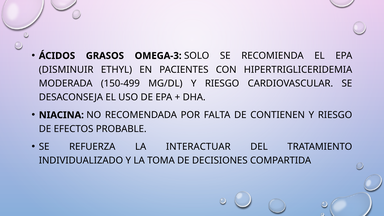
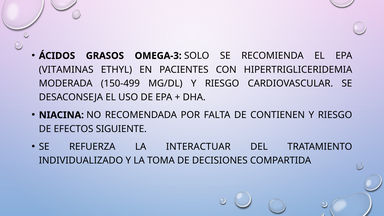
DISMINUIR: DISMINUIR -> VITAMINAS (66, 70)
PROBABLE: PROBABLE -> SIGUIENTE (121, 129)
